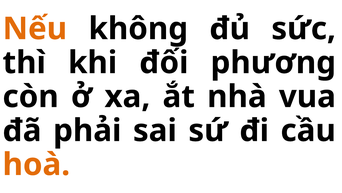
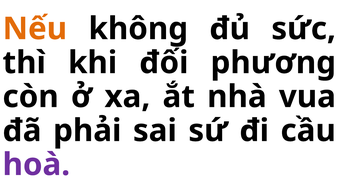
hoà colour: orange -> purple (36, 164)
